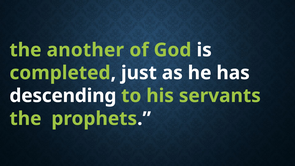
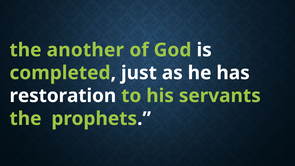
descending: descending -> restoration (63, 96)
